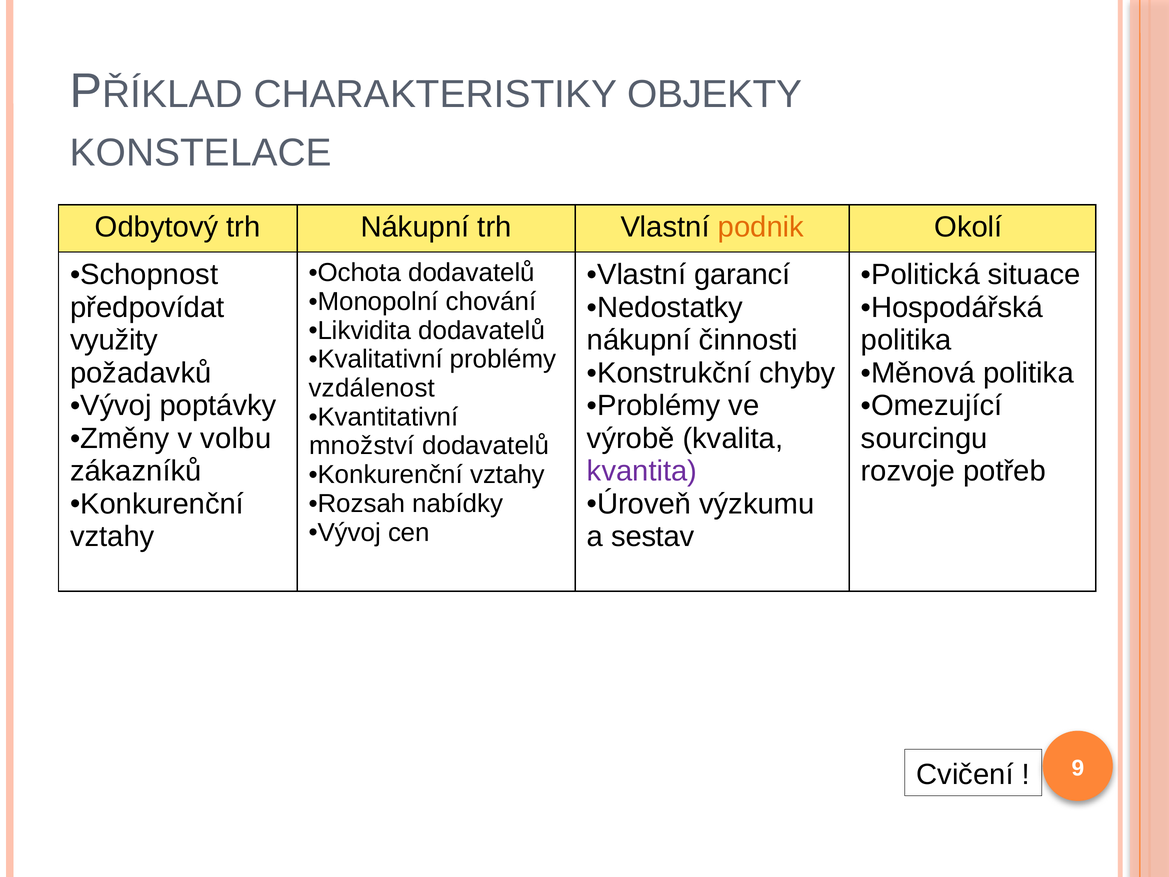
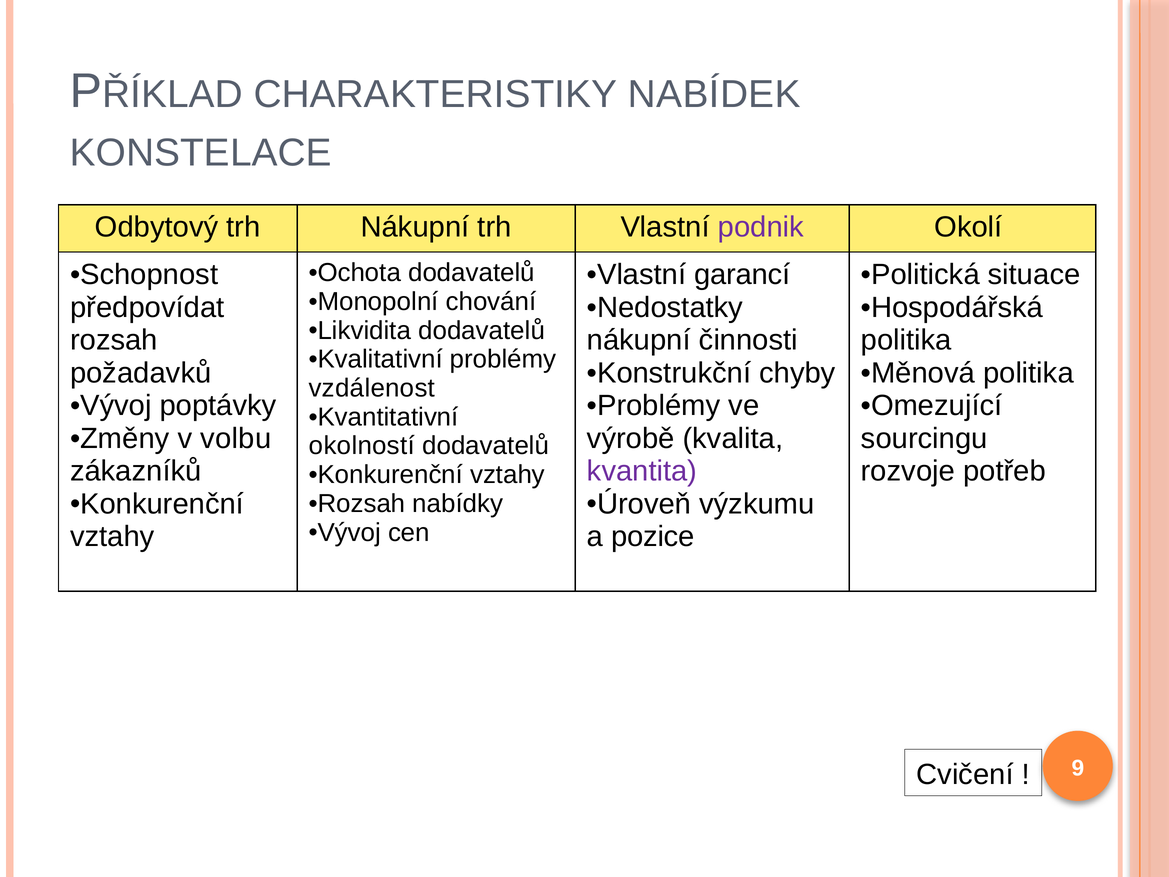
OBJEKTY: OBJEKTY -> NABÍDEK (714, 94)
podnik colour: orange -> purple (761, 227)
využity: využity -> rozsah (114, 340)
množství: množství -> okolností (362, 446)
sestav: sestav -> pozice (653, 536)
